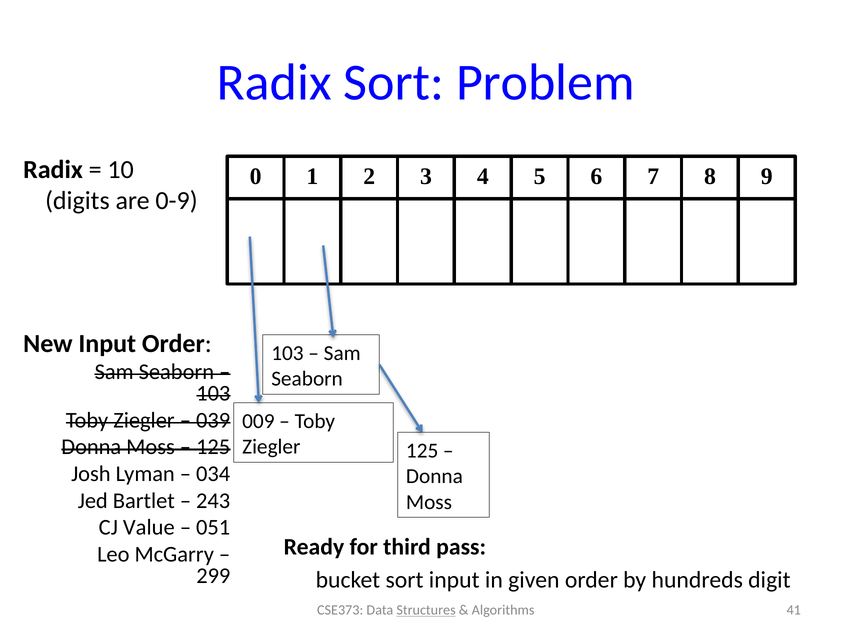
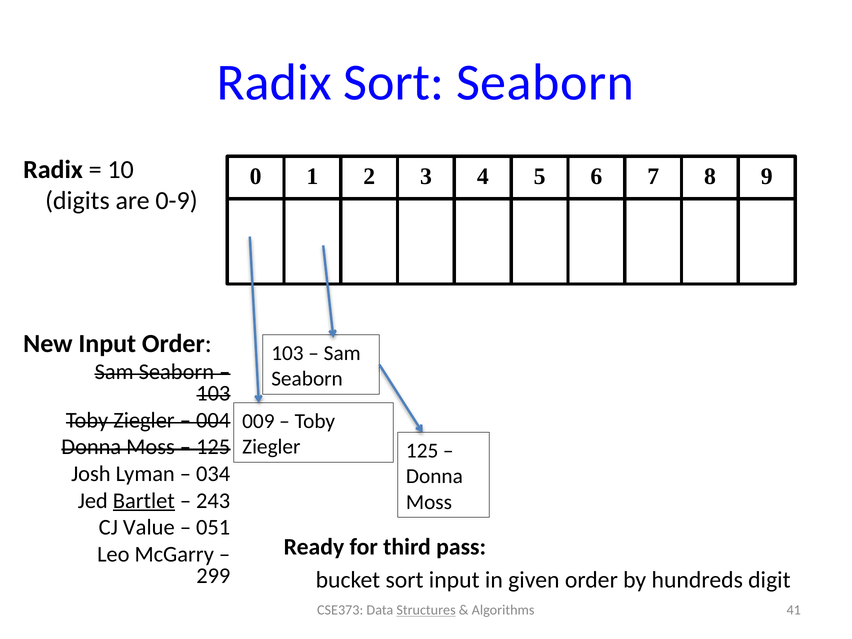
Sort Problem: Problem -> Seaborn (545, 82)
039: 039 -> 004 (213, 420)
Bartlet underline: none -> present (144, 501)
